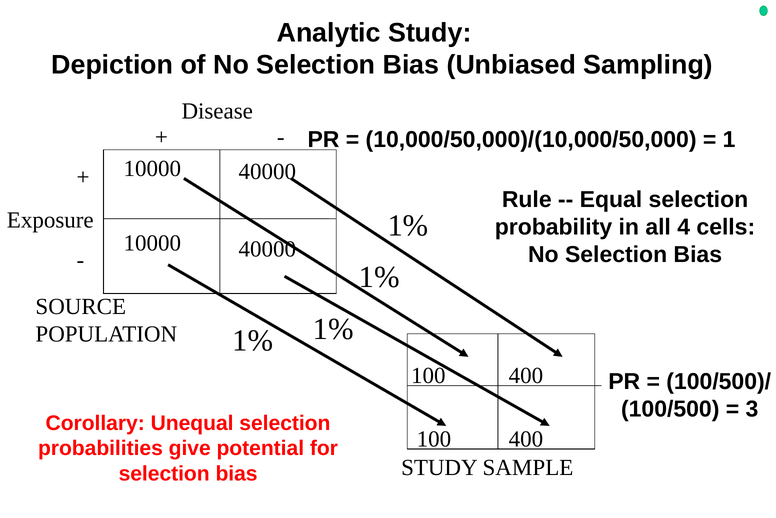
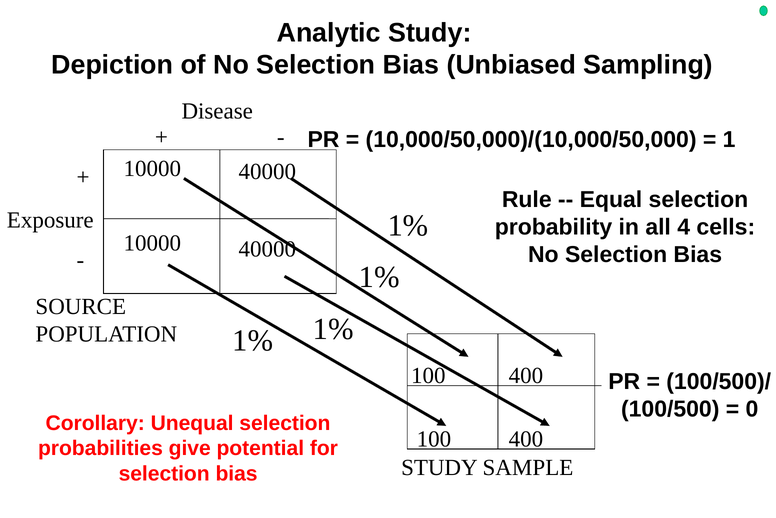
3: 3 -> 0 (752, 409)
